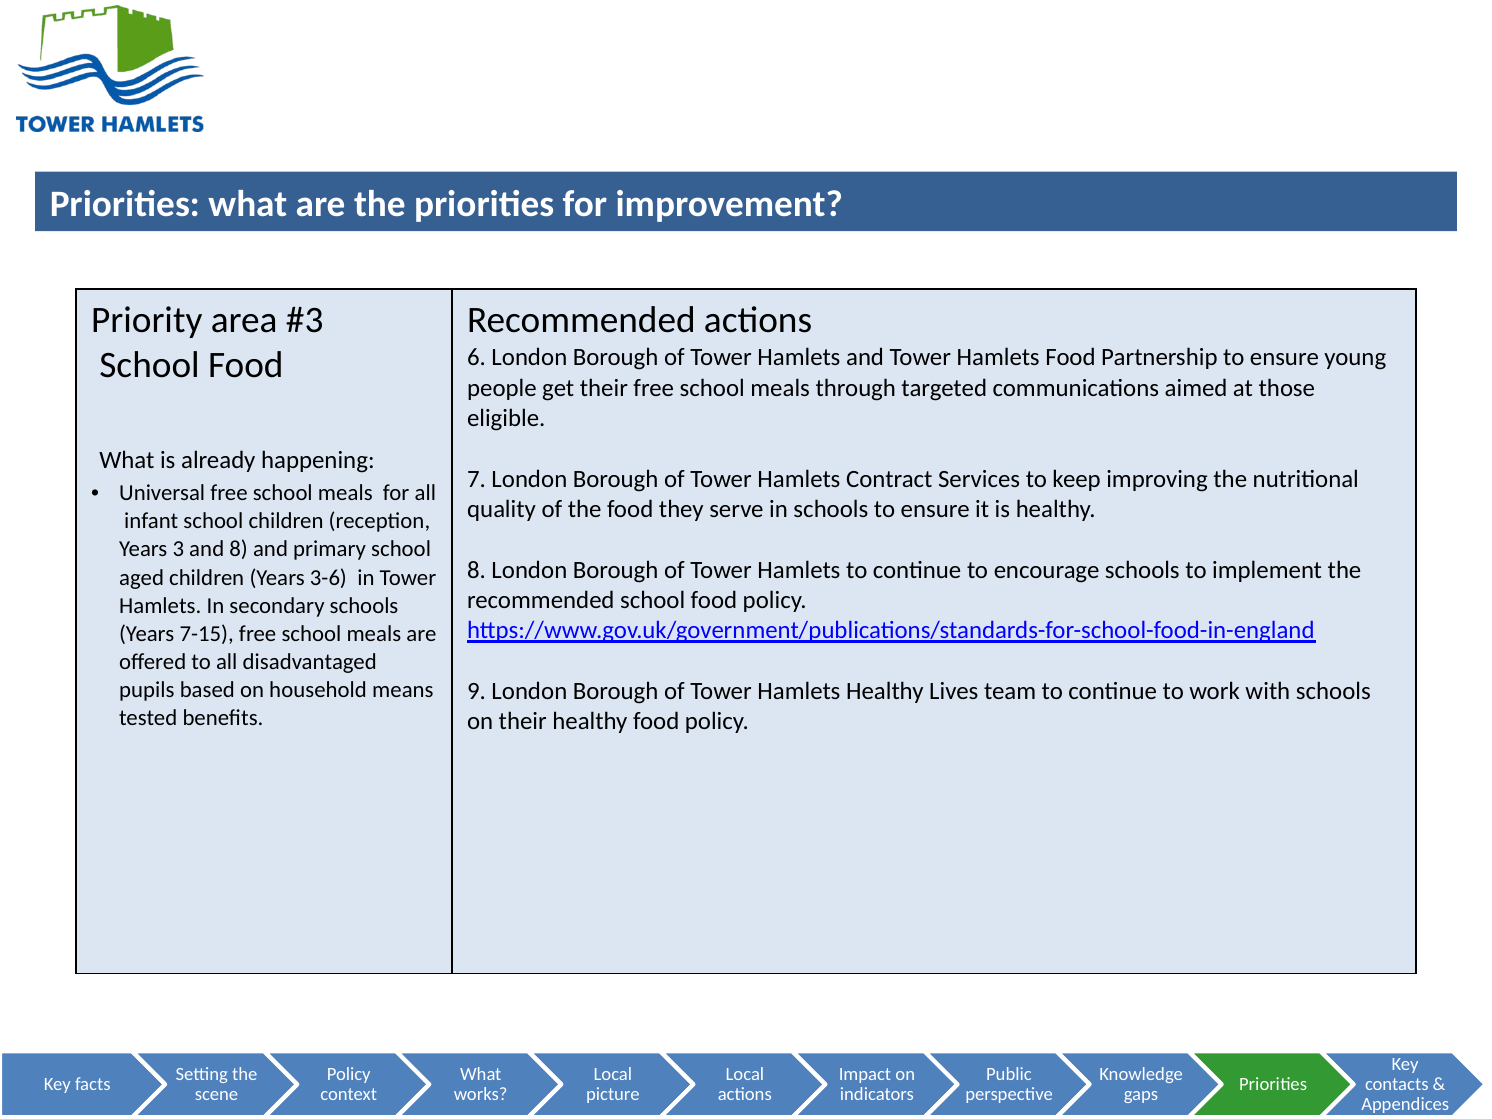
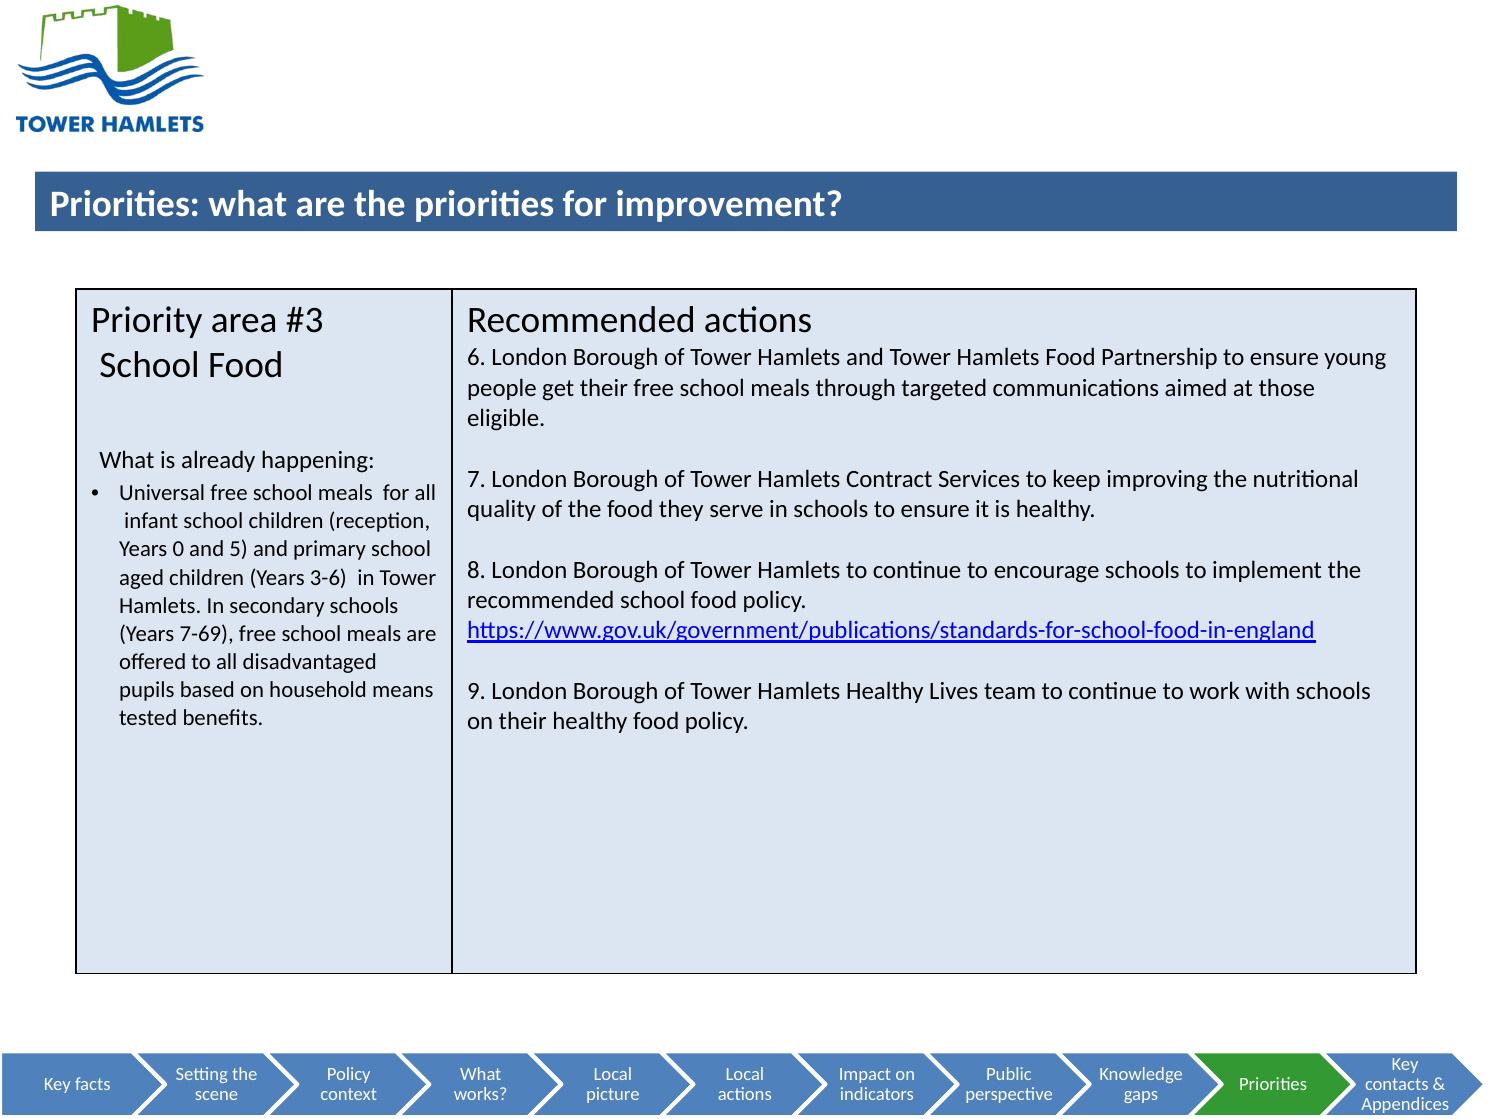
3: 3 -> 0 (178, 549)
and 8: 8 -> 5 (239, 549)
7-15: 7-15 -> 7-69 (207, 634)
